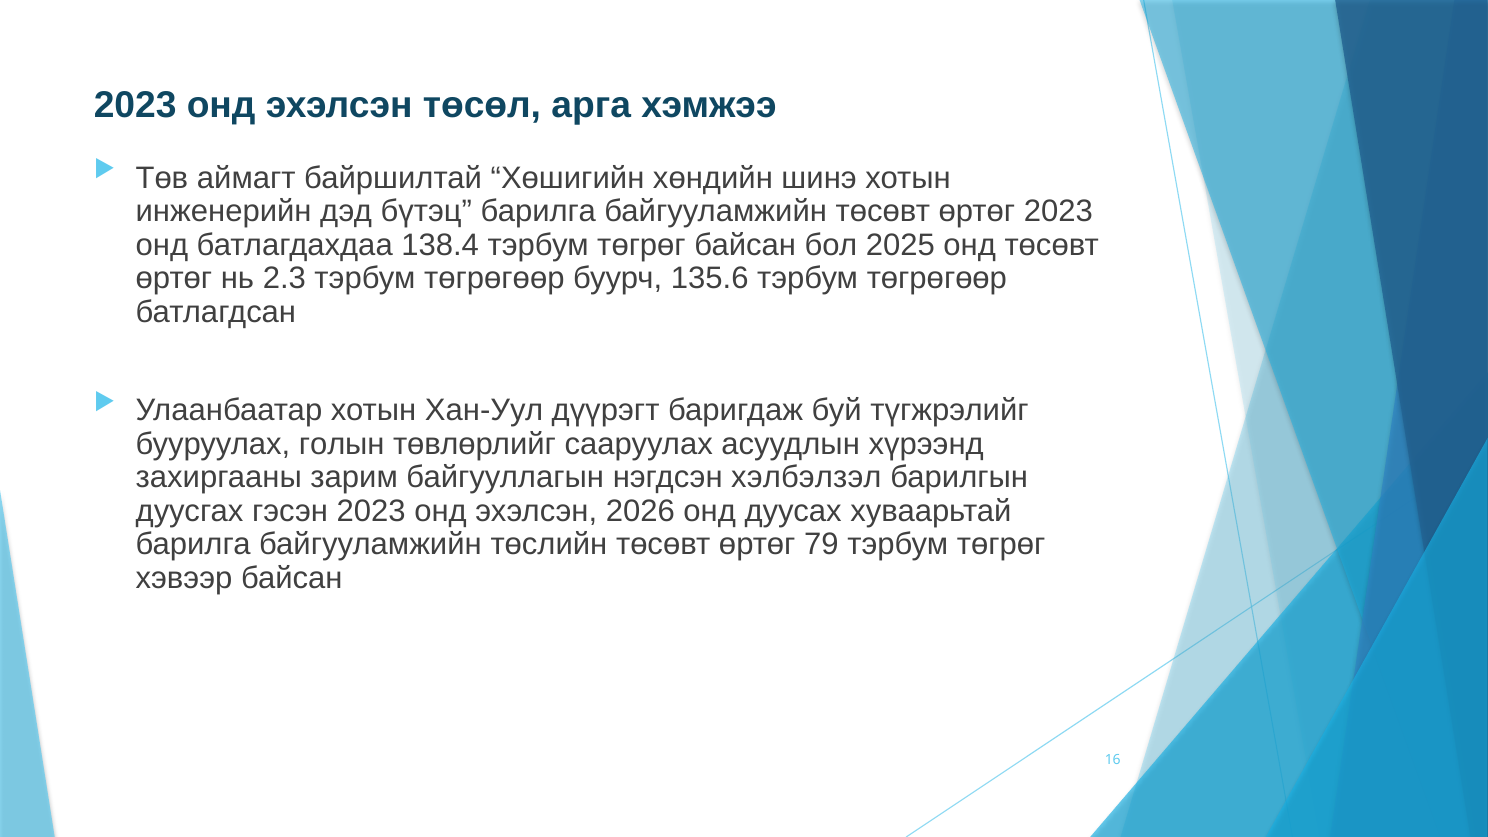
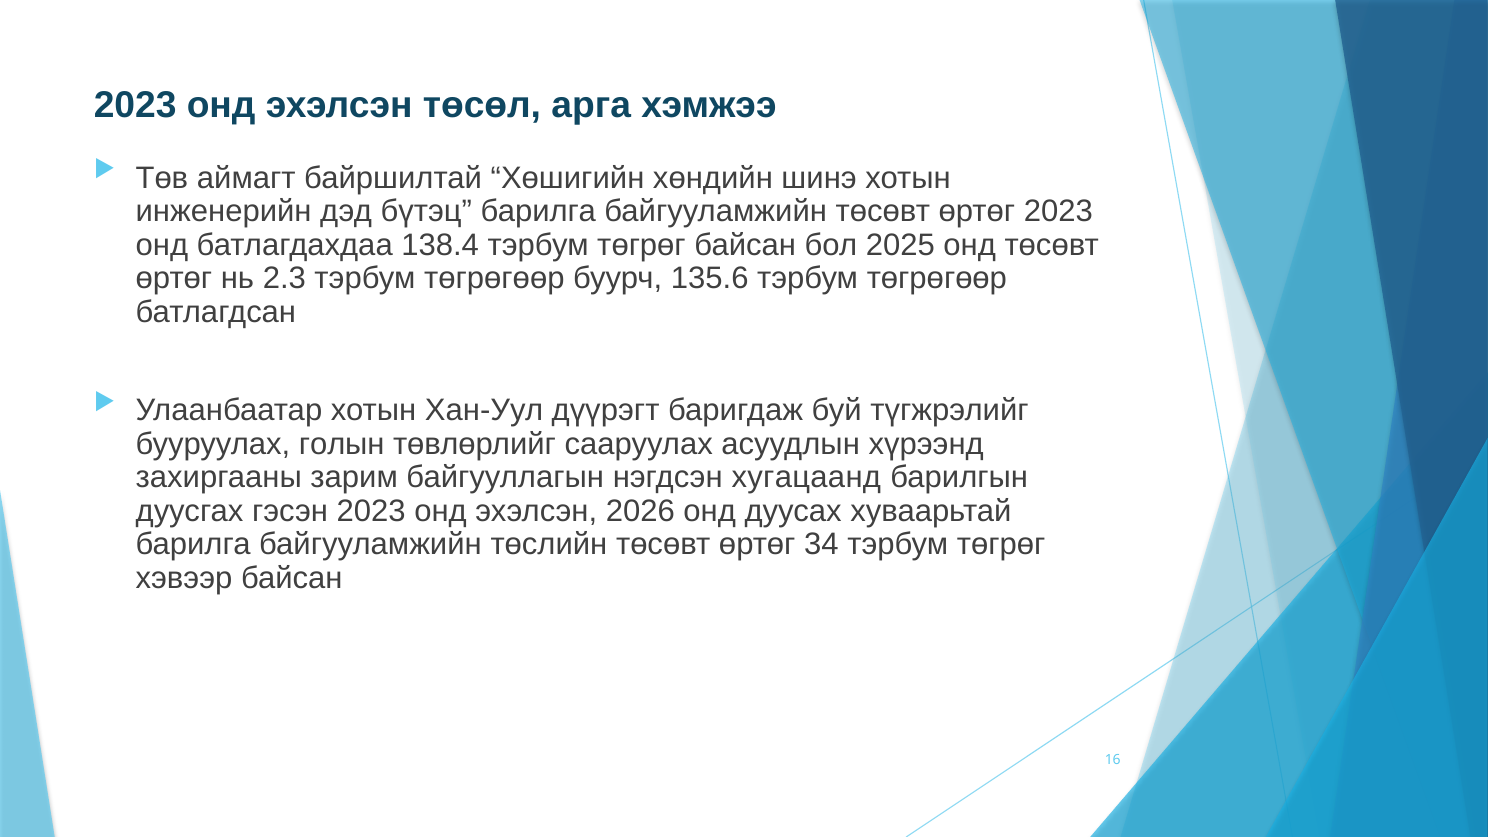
хэлбэлзэл: хэлбэлзэл -> хугацаанд (806, 477)
79: 79 -> 34 (821, 544)
